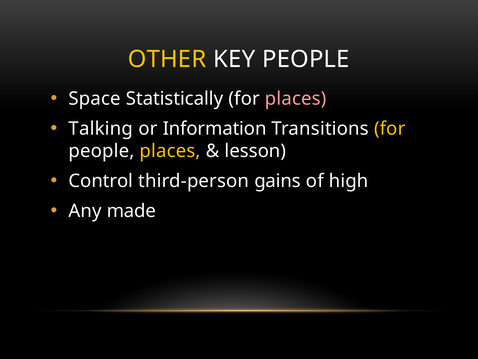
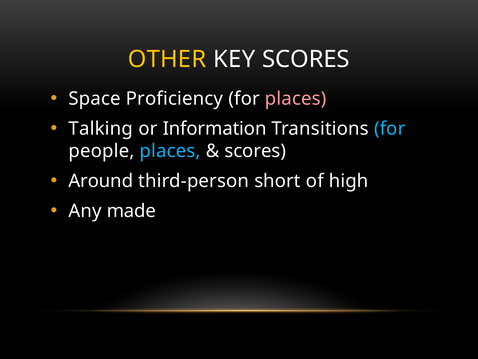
KEY PEOPLE: PEOPLE -> SCORES (306, 59)
Statistically: Statistically -> Proficiency (174, 98)
for colour: yellow -> light blue (390, 128)
places colour: yellow -> light blue (170, 151)
lesson: lesson -> scores (255, 151)
Control: Control -> Around (101, 181)
gains: gains -> short (277, 181)
